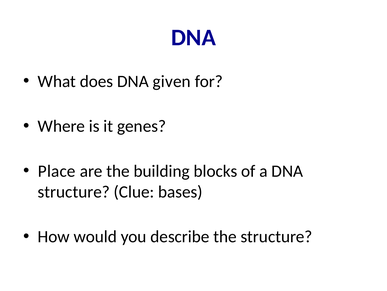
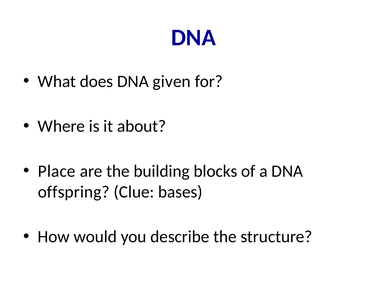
genes: genes -> about (142, 126)
structure: structure -> offspring (74, 191)
